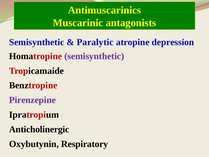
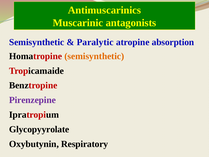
depression: depression -> absorption (173, 42)
semisynthetic colour: purple -> orange (94, 56)
Anticholinergic: Anticholinergic -> Glycopyyrolate (39, 129)
